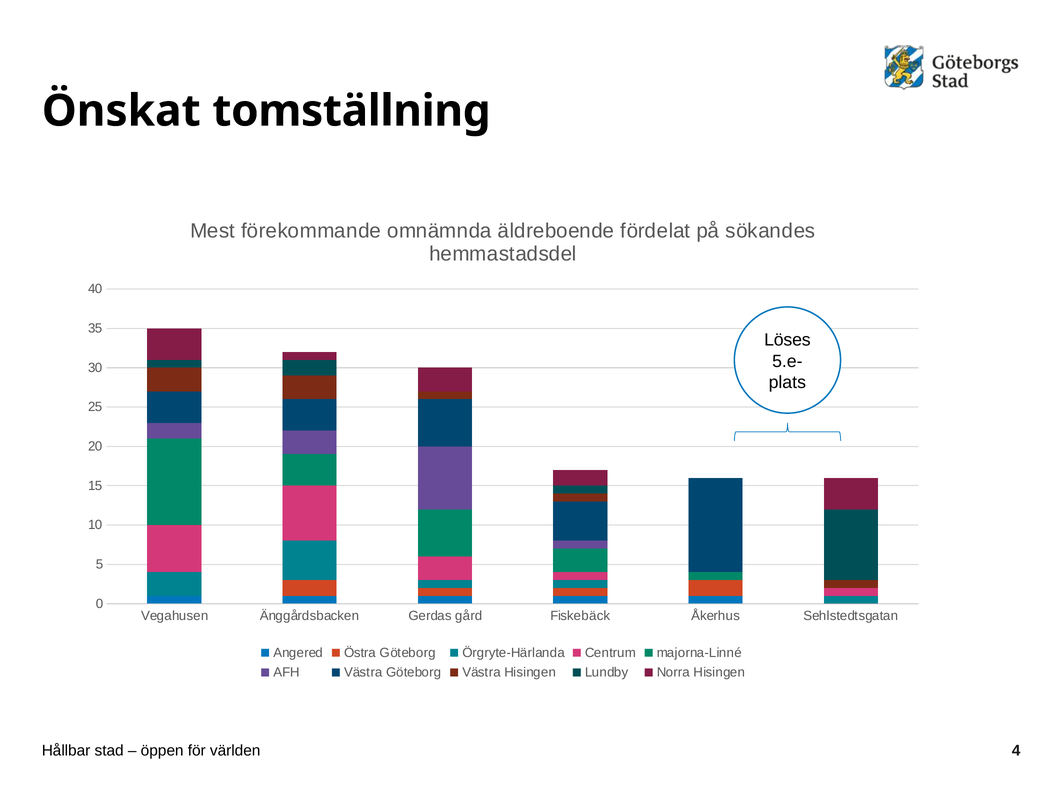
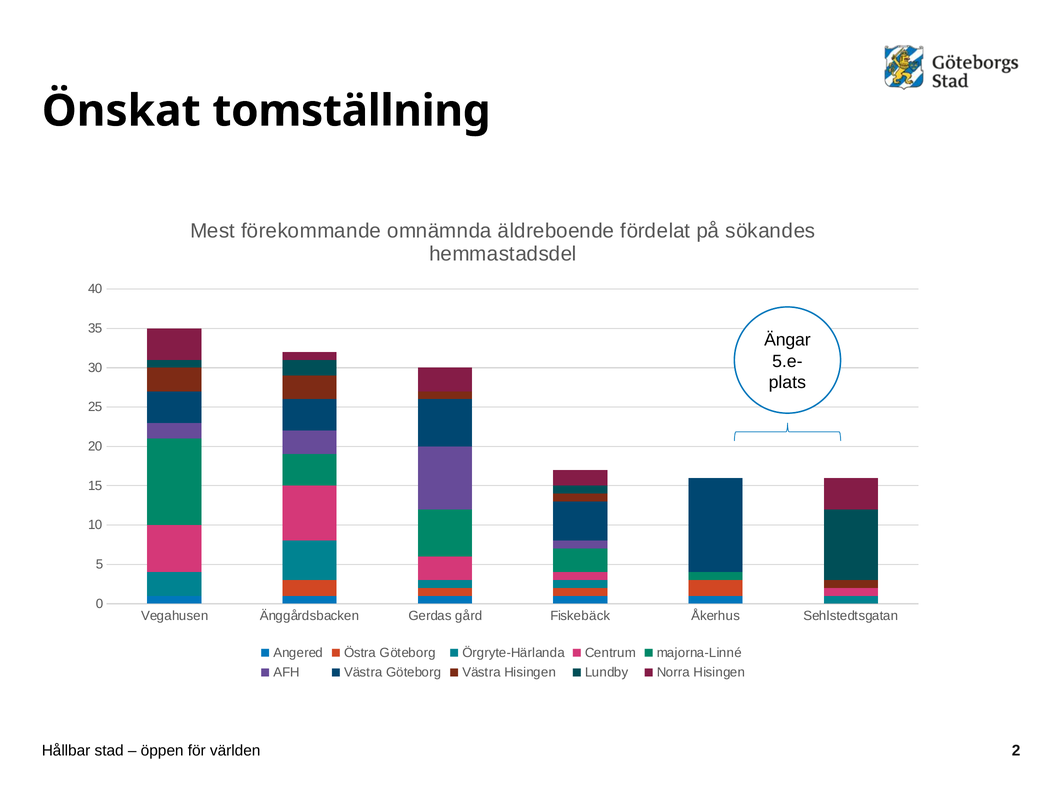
Löses: Löses -> Ängar (787, 340)
4: 4 -> 2 (1016, 750)
